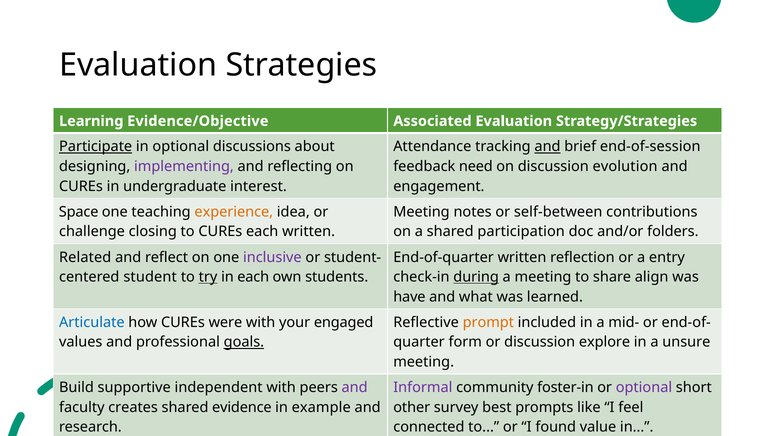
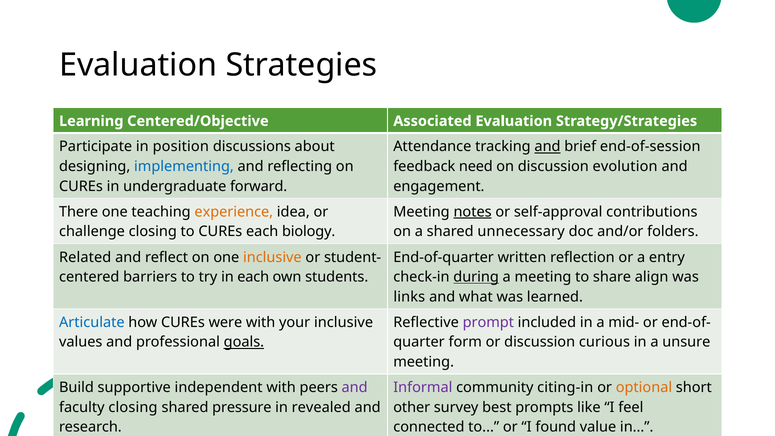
Evidence/Objective: Evidence/Objective -> Centered/Objective (198, 121)
Participate underline: present -> none (96, 147)
in optional: optional -> position (181, 147)
implementing colour: purple -> blue (184, 166)
interest: interest -> forward (259, 186)
Space: Space -> There (79, 212)
notes underline: none -> present (473, 212)
self-between: self-between -> self-approval (558, 212)
each written: written -> biology (309, 232)
participation: participation -> unnecessary (521, 232)
inclusive colour: purple -> orange (272, 257)
student: student -> barriers (150, 277)
try underline: present -> none (208, 277)
have: have -> links (409, 297)
your engaged: engaged -> inclusive (344, 322)
prompt colour: orange -> purple (488, 322)
explore: explore -> curious (604, 342)
foster-in: foster-in -> citing-in (565, 387)
optional colour: purple -> orange (644, 387)
faculty creates: creates -> closing (133, 407)
evidence: evidence -> pressure (242, 407)
example: example -> revealed (321, 407)
